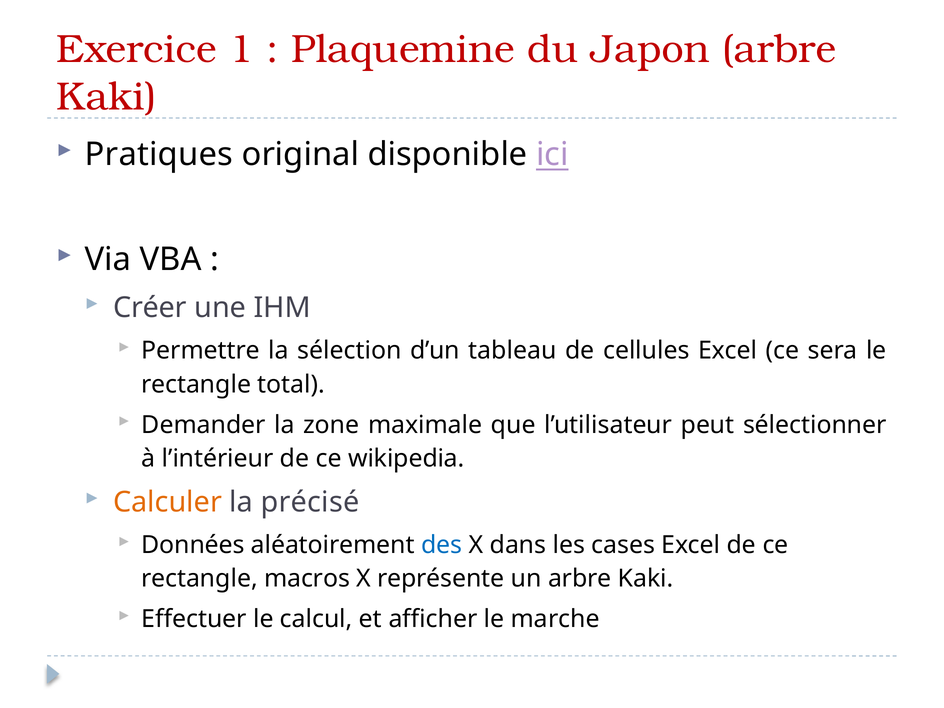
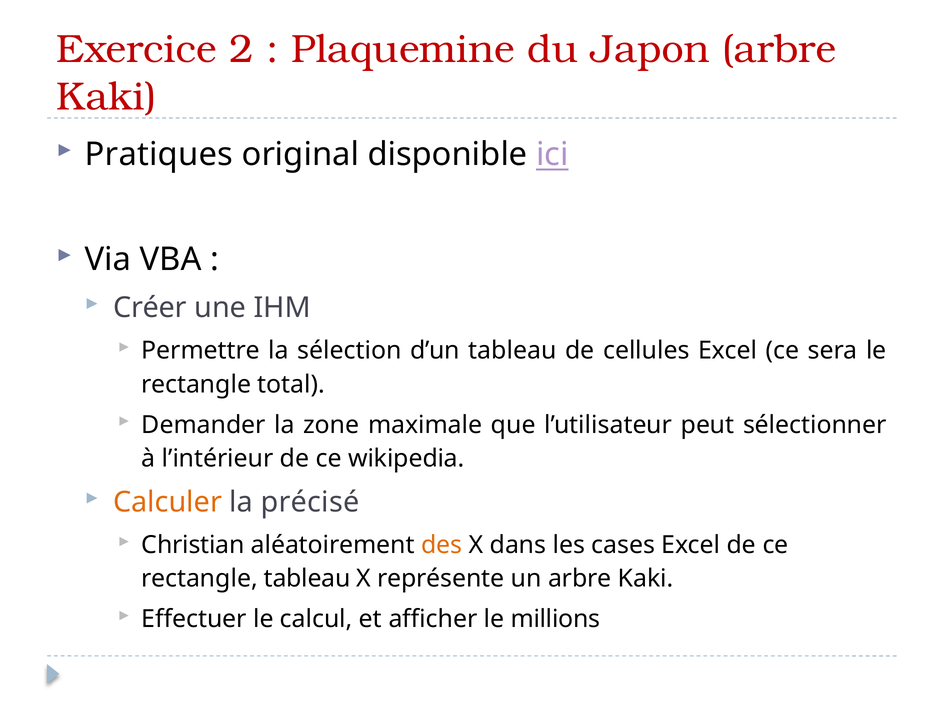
1: 1 -> 2 (241, 49)
Données: Données -> Christian (193, 545)
des colour: blue -> orange (442, 545)
rectangle macros: macros -> tableau (307, 579)
marche: marche -> millions (555, 619)
